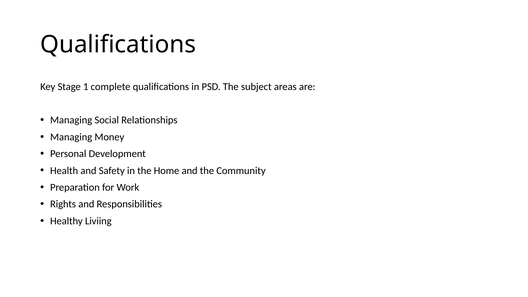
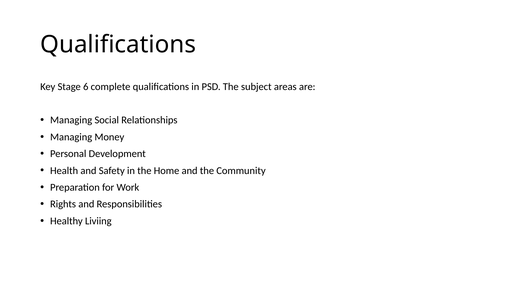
1: 1 -> 6 (86, 87)
